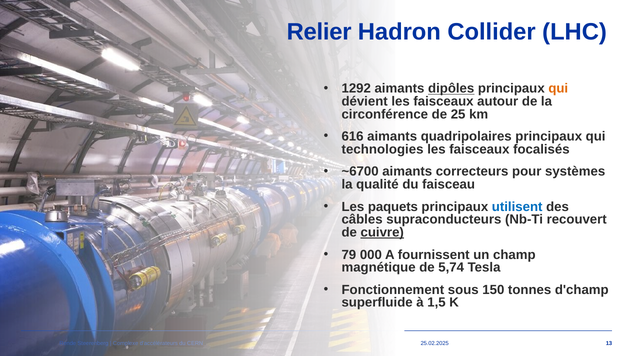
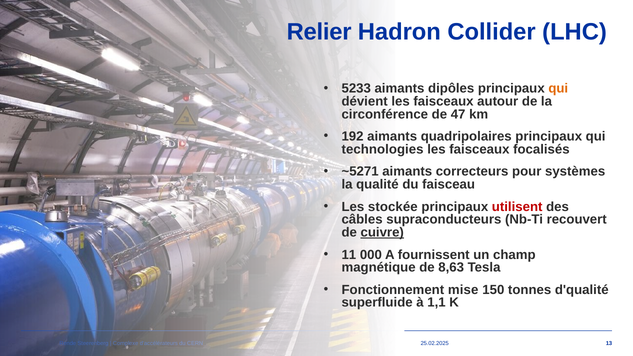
1292: 1292 -> 5233 (356, 89)
dipôles underline: present -> none (451, 89)
25: 25 -> 47 (458, 114)
616: 616 -> 192 (353, 137)
~6700: ~6700 -> ~5271 (360, 172)
paquets: paquets -> stockée (393, 207)
utilisent colour: blue -> red (517, 207)
79: 79 -> 11 (349, 255)
5,74: 5,74 -> 8,63 (451, 268)
sous: sous -> mise (463, 290)
d'champ: d'champ -> d'qualité (582, 290)
1,5: 1,5 -> 1,1 (436, 303)
